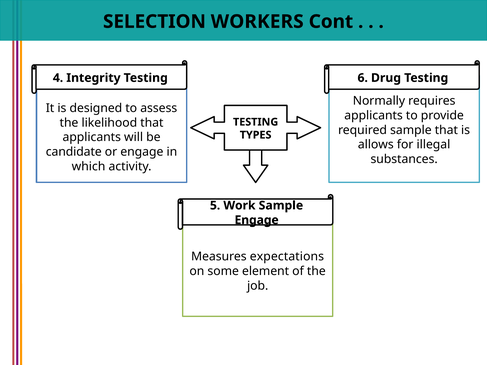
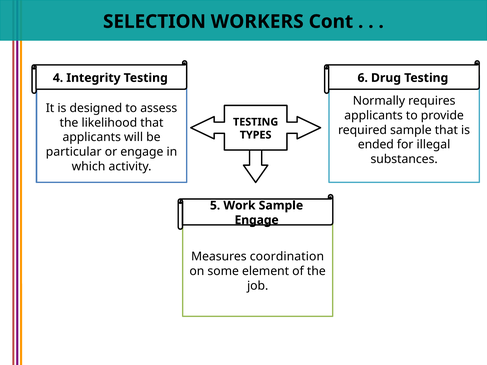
allows: allows -> ended (376, 145)
candidate: candidate -> particular (74, 152)
expectations: expectations -> coordination (287, 257)
